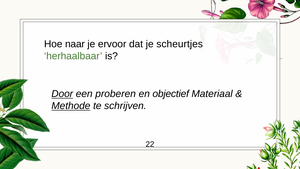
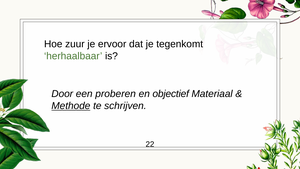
naar: naar -> zuur (75, 44)
scheurtjes: scheurtjes -> tegenkomt (180, 44)
Door underline: present -> none (62, 94)
